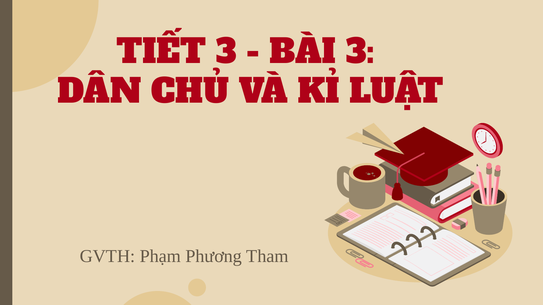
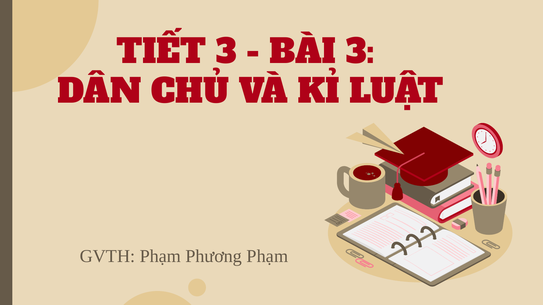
Phương Tham: Tham -> Phạm (267, 257)
